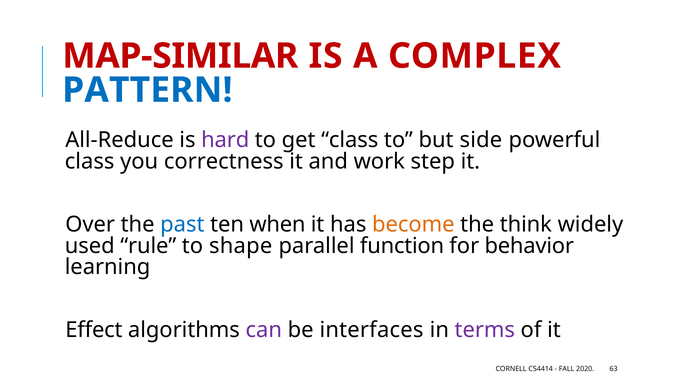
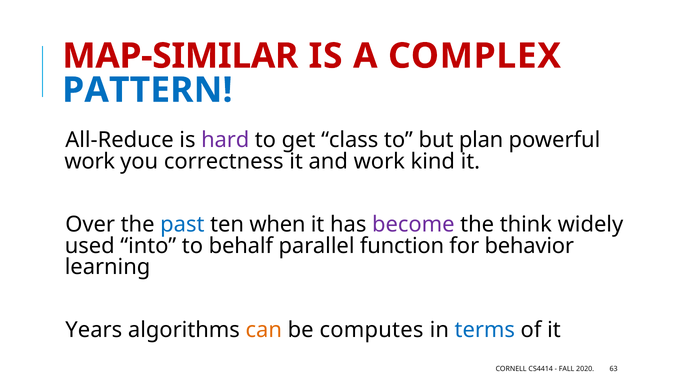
side: side -> plan (481, 140)
class: class -> work (90, 161)
step: step -> kind (433, 161)
become colour: orange -> purple (413, 224)
rule: rule -> into (148, 245)
shape: shape -> behalf (241, 245)
Effect: Effect -> Years (94, 330)
can colour: purple -> orange (264, 330)
interfaces: interfaces -> computes (371, 330)
terms colour: purple -> blue (485, 330)
